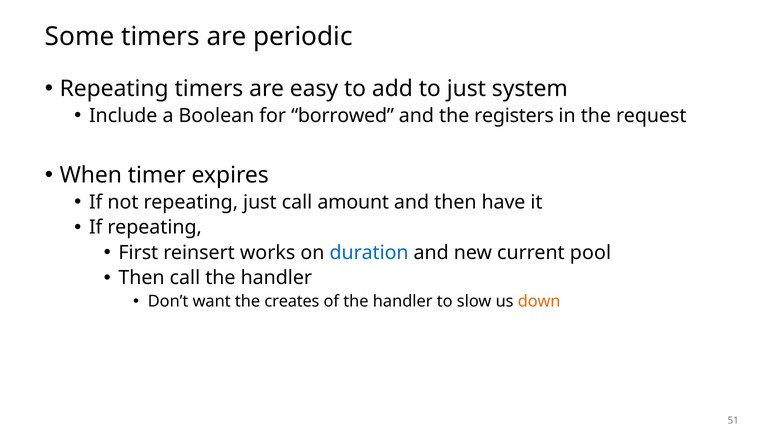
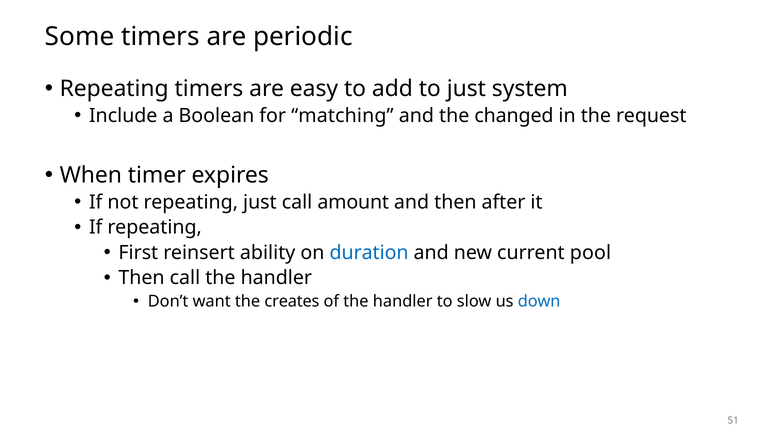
borrowed: borrowed -> matching (342, 116)
registers: registers -> changed (514, 116)
have: have -> after (503, 202)
works: works -> ability (268, 253)
down colour: orange -> blue (539, 301)
